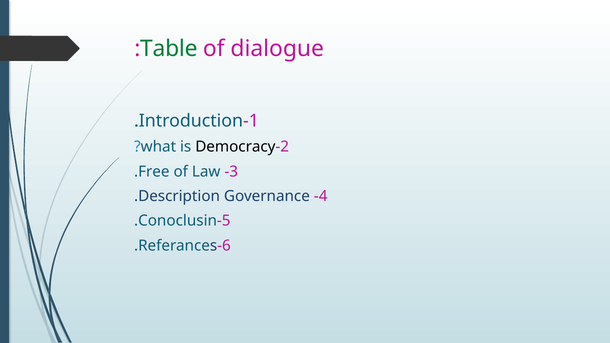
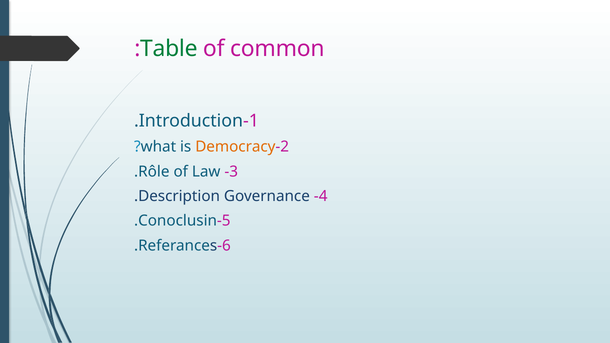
dialogue: dialogue -> common (277, 49)
Democracy colour: black -> orange (235, 147)
Free: Free -> Rôle (154, 172)
